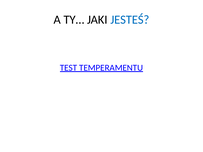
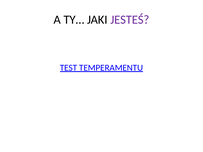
JESTEŚ colour: blue -> purple (130, 20)
